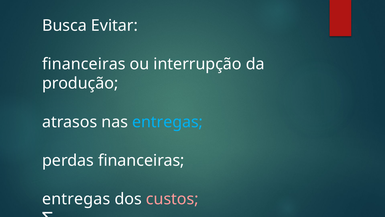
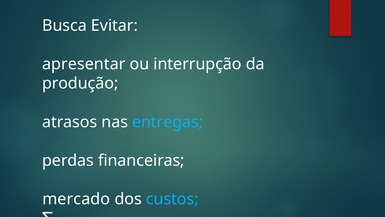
financeiras: financeiras -> apresentar (84, 64)
entregas: entregas -> mercado (76, 199)
custos colour: pink -> light blue (172, 199)
